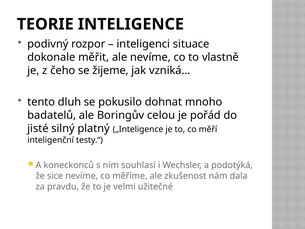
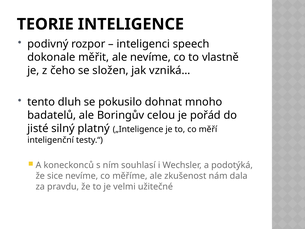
situace: situace -> speech (191, 44)
žijeme: žijeme -> složen (111, 70)
